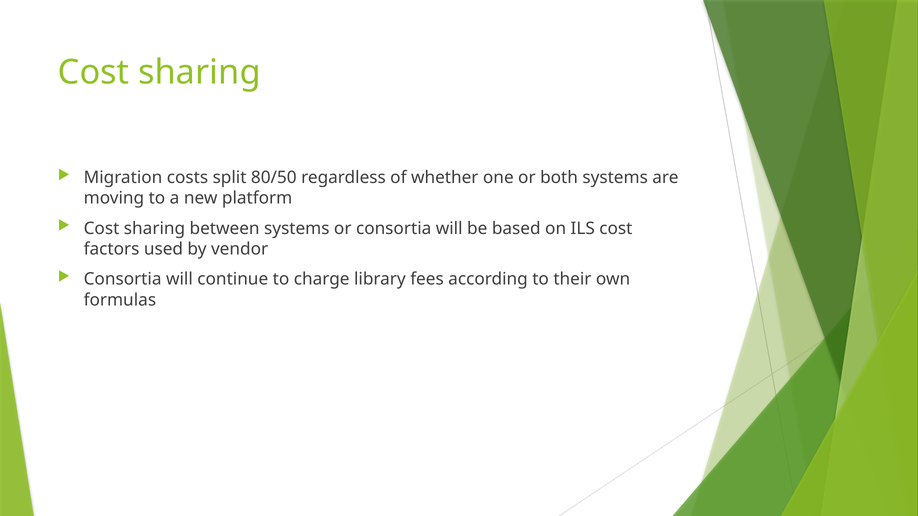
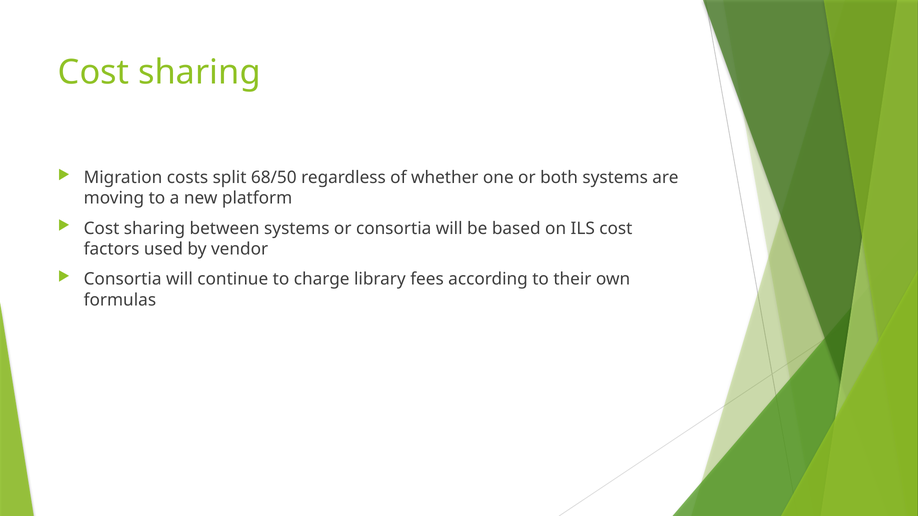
80/50: 80/50 -> 68/50 (274, 178)
